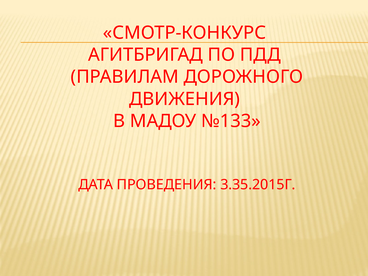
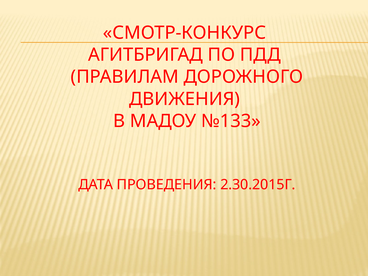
3.35.2015Г: 3.35.2015Г -> 2.30.2015Г (258, 185)
